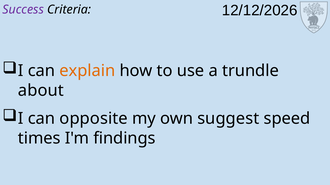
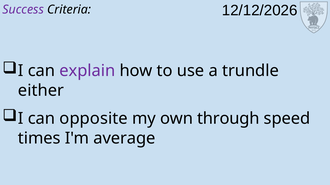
explain colour: orange -> purple (87, 71)
about: about -> either (41, 91)
suggest: suggest -> through (228, 119)
findings: findings -> average (124, 139)
